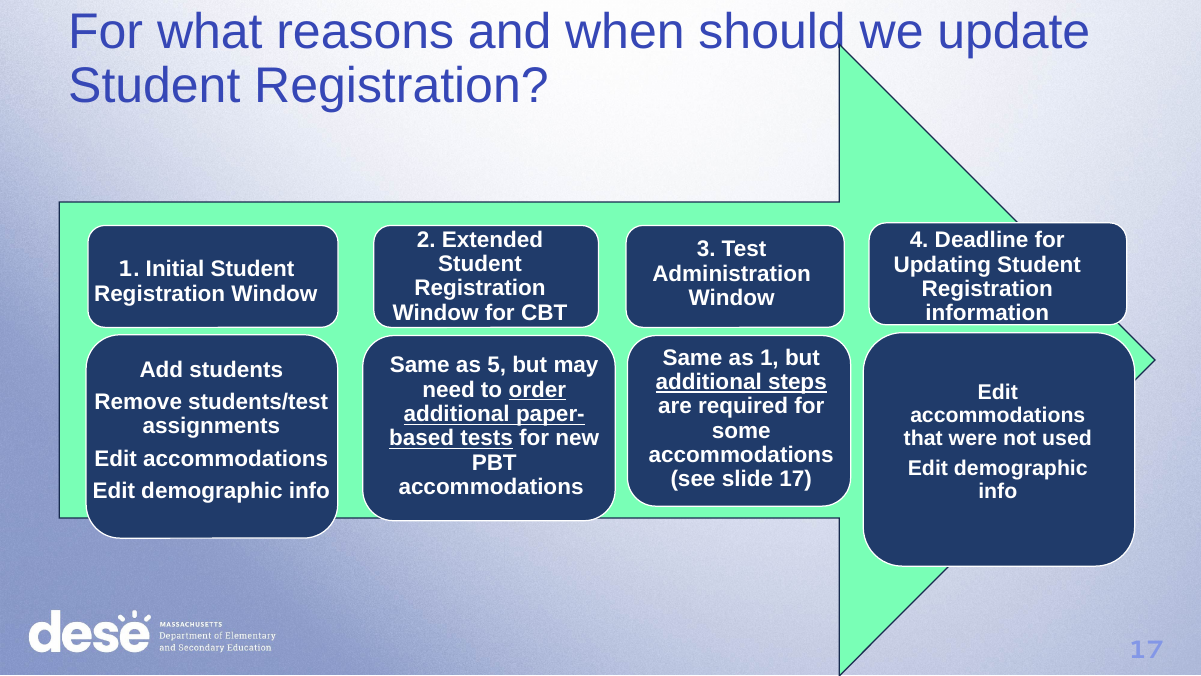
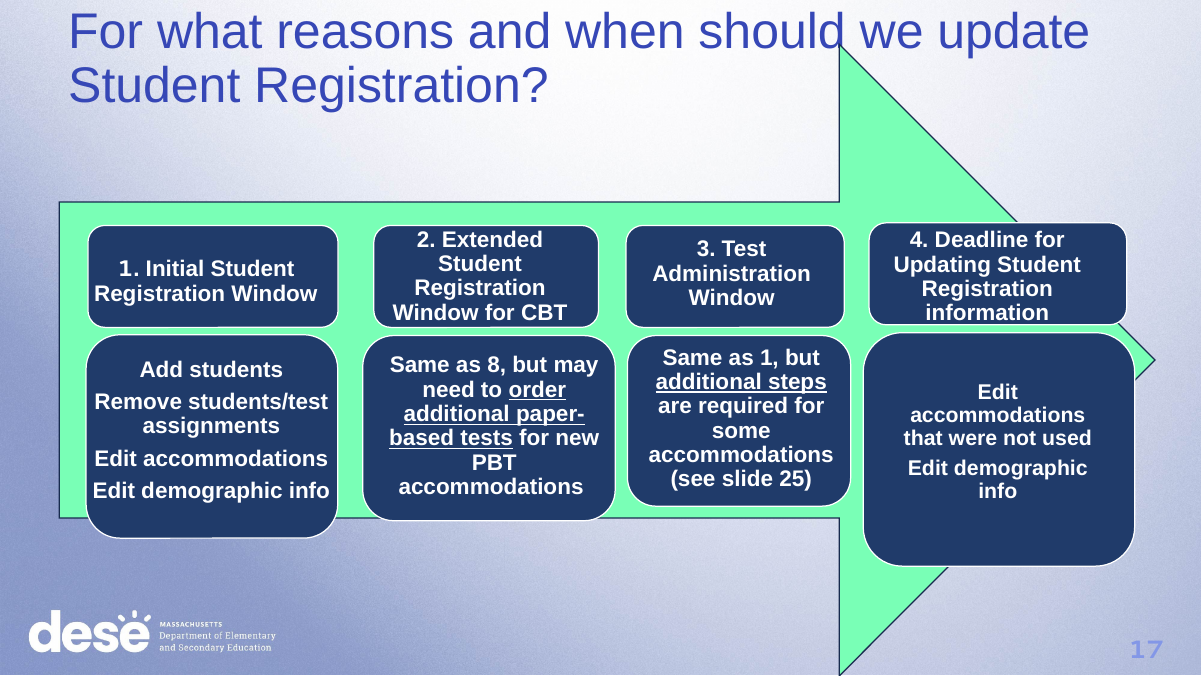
5: 5 -> 8 (497, 365)
slide 17: 17 -> 25 (796, 479)
